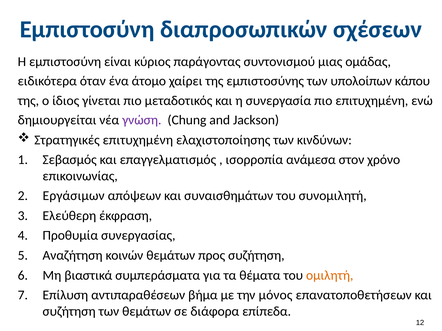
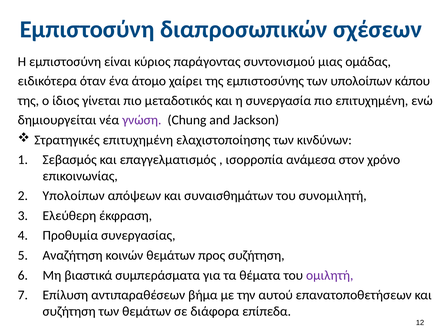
Εργάσιμων: Εργάσιμων -> Υπολοίπων (74, 196)
ομιλητή colour: orange -> purple (330, 276)
μόνος: μόνος -> αυτού (276, 296)
